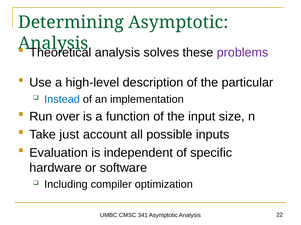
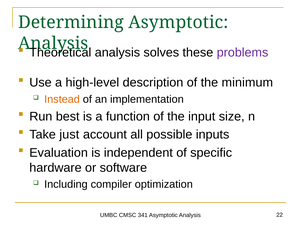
particular: particular -> minimum (247, 83)
Instead colour: blue -> orange (62, 100)
over: over -> best (68, 117)
